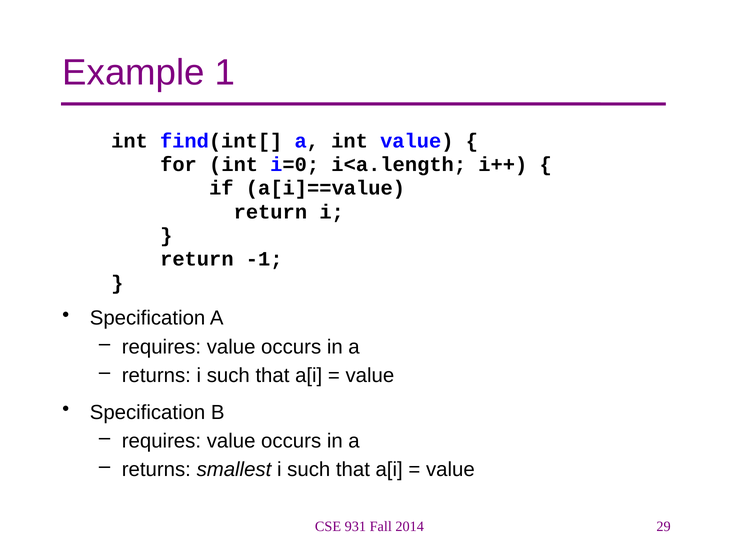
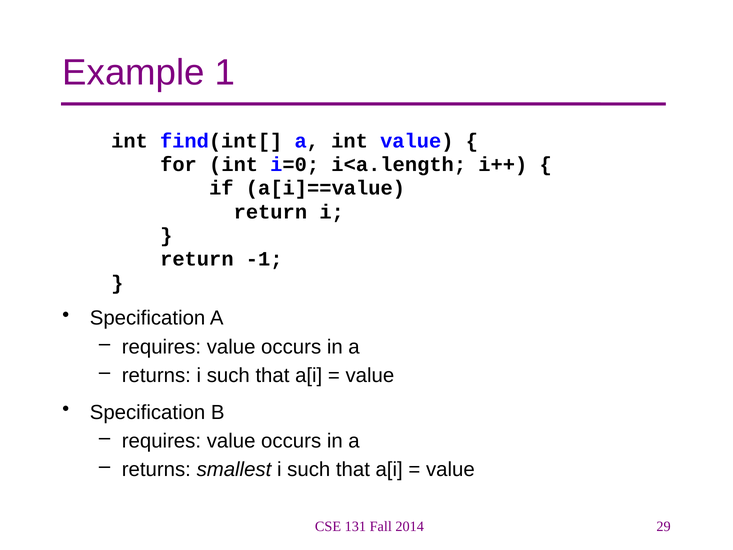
931: 931 -> 131 (355, 526)
